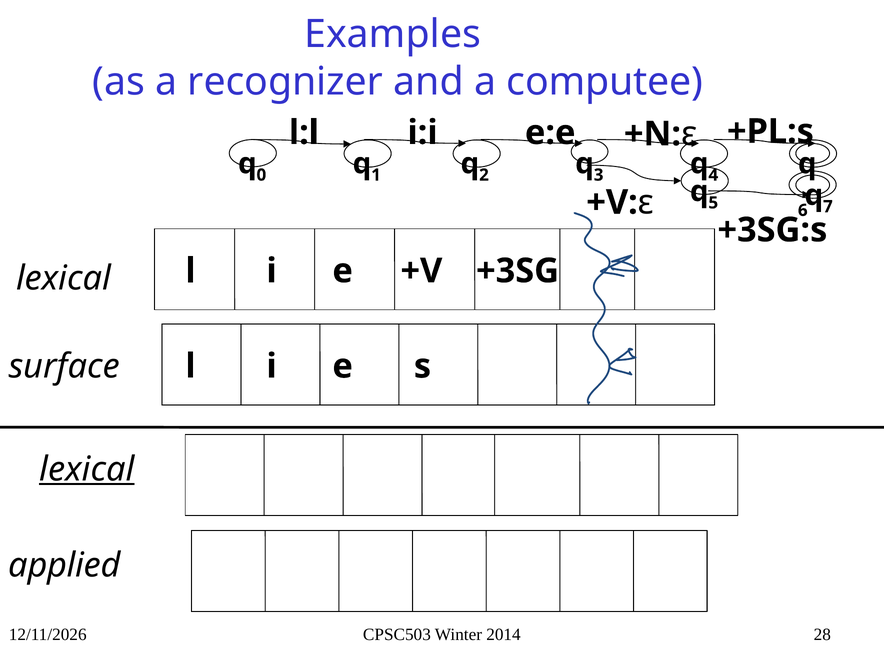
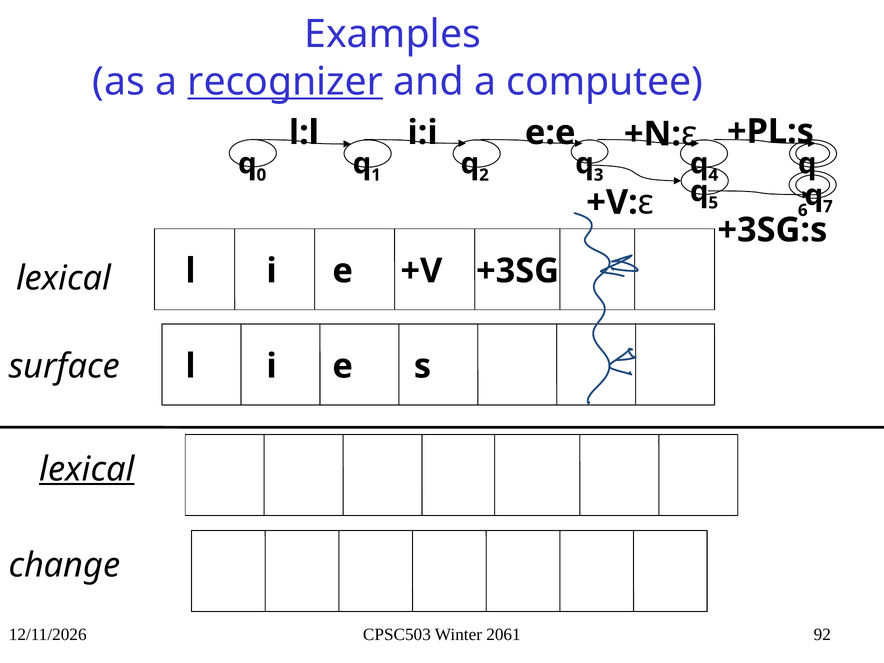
recognizer underline: none -> present (285, 82)
applied: applied -> change (64, 565)
2014: 2014 -> 2061 (503, 635)
28: 28 -> 92 (822, 635)
